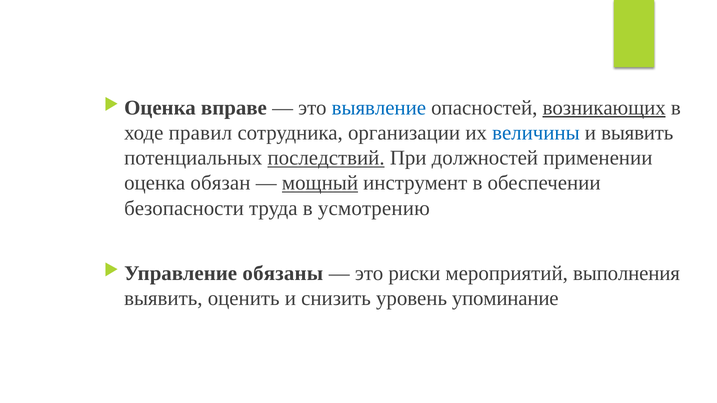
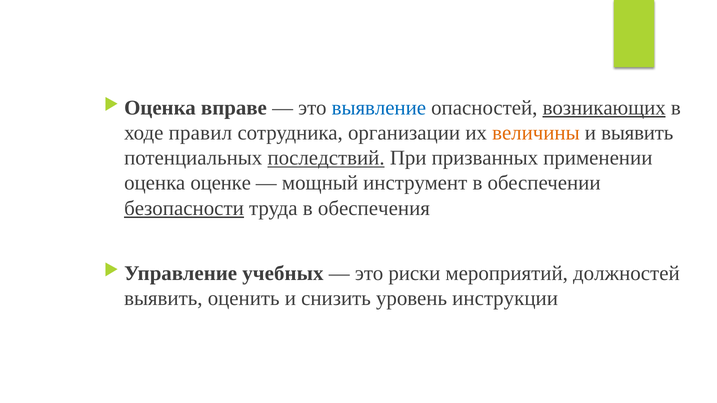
величины colour: blue -> orange (536, 133)
должностей: должностей -> призванных (485, 158)
обязан: обязан -> оценке (221, 183)
мощный underline: present -> none (320, 183)
безопасности underline: none -> present (184, 208)
усмотрению: усмотрению -> обеспечения (374, 208)
обязаны: обязаны -> учебных (283, 274)
выполнения: выполнения -> должностей (626, 274)
упоминание: упоминание -> инструкции (505, 299)
